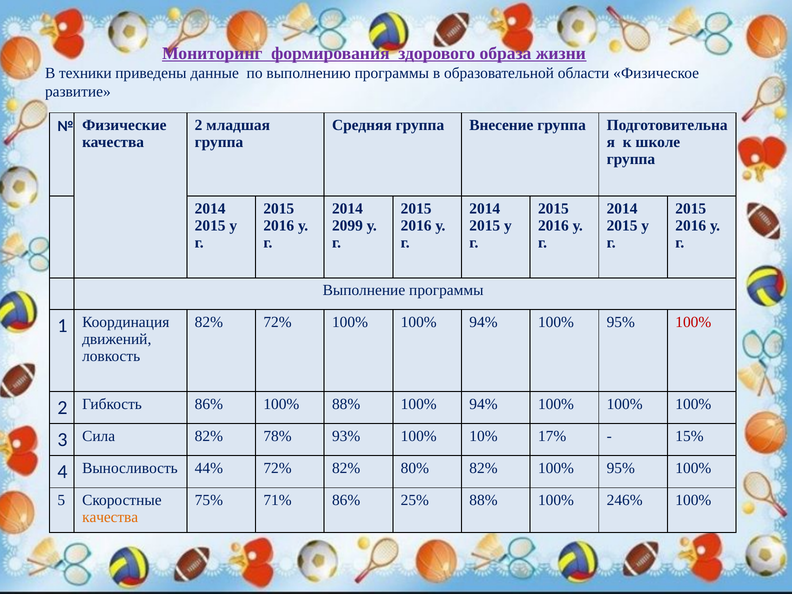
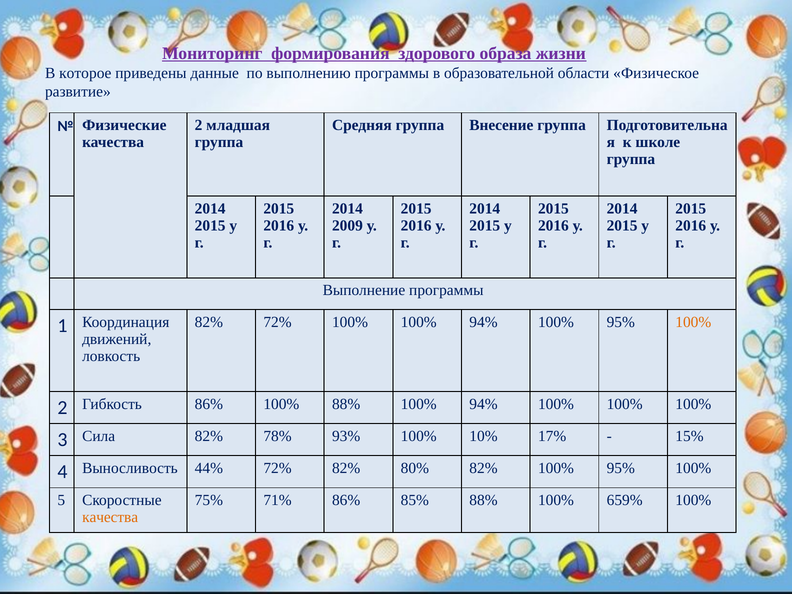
техники: техники -> которое (85, 73)
2099: 2099 -> 2009 (347, 226)
100% colour: red -> orange (693, 322)
25%: 25% -> 85% (415, 500)
246%: 246% -> 659% (625, 500)
